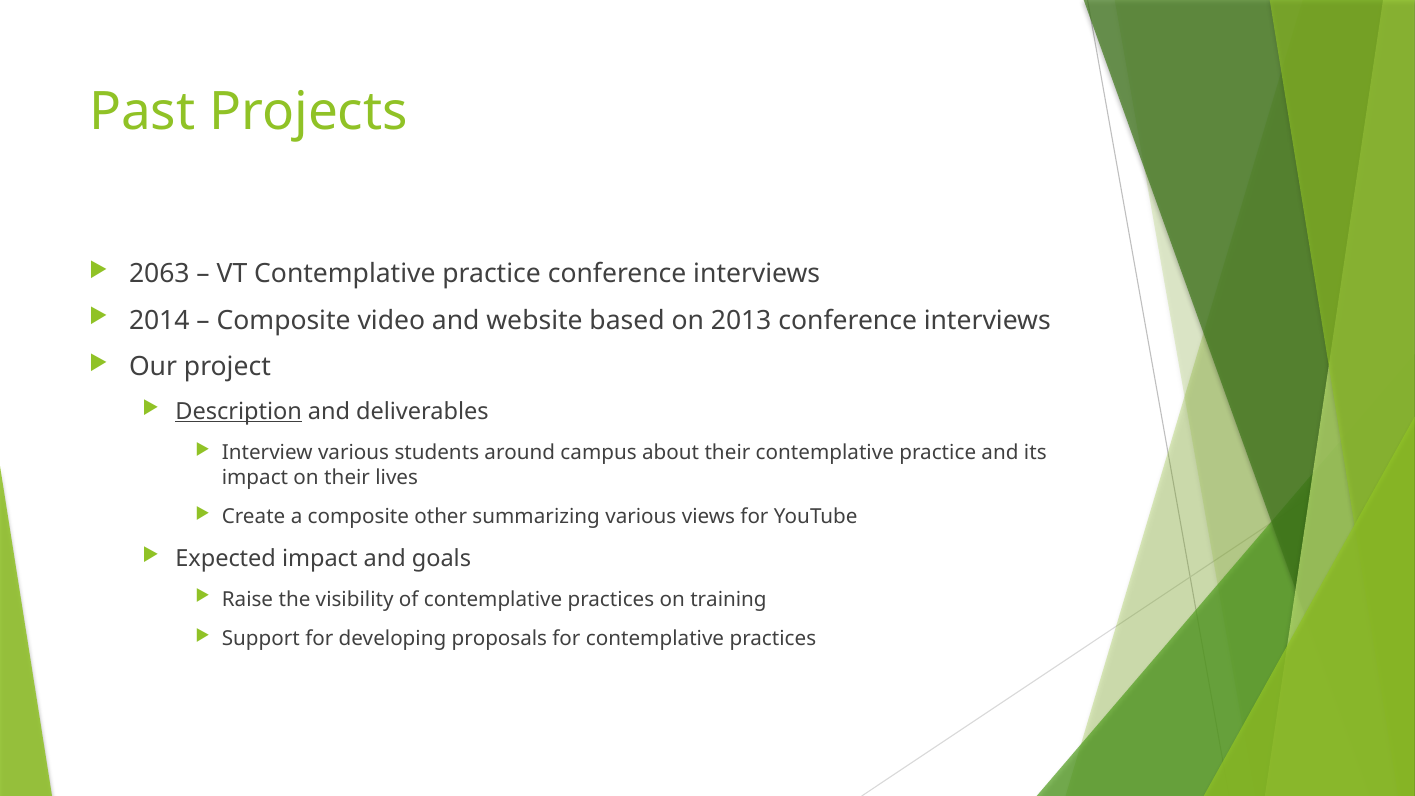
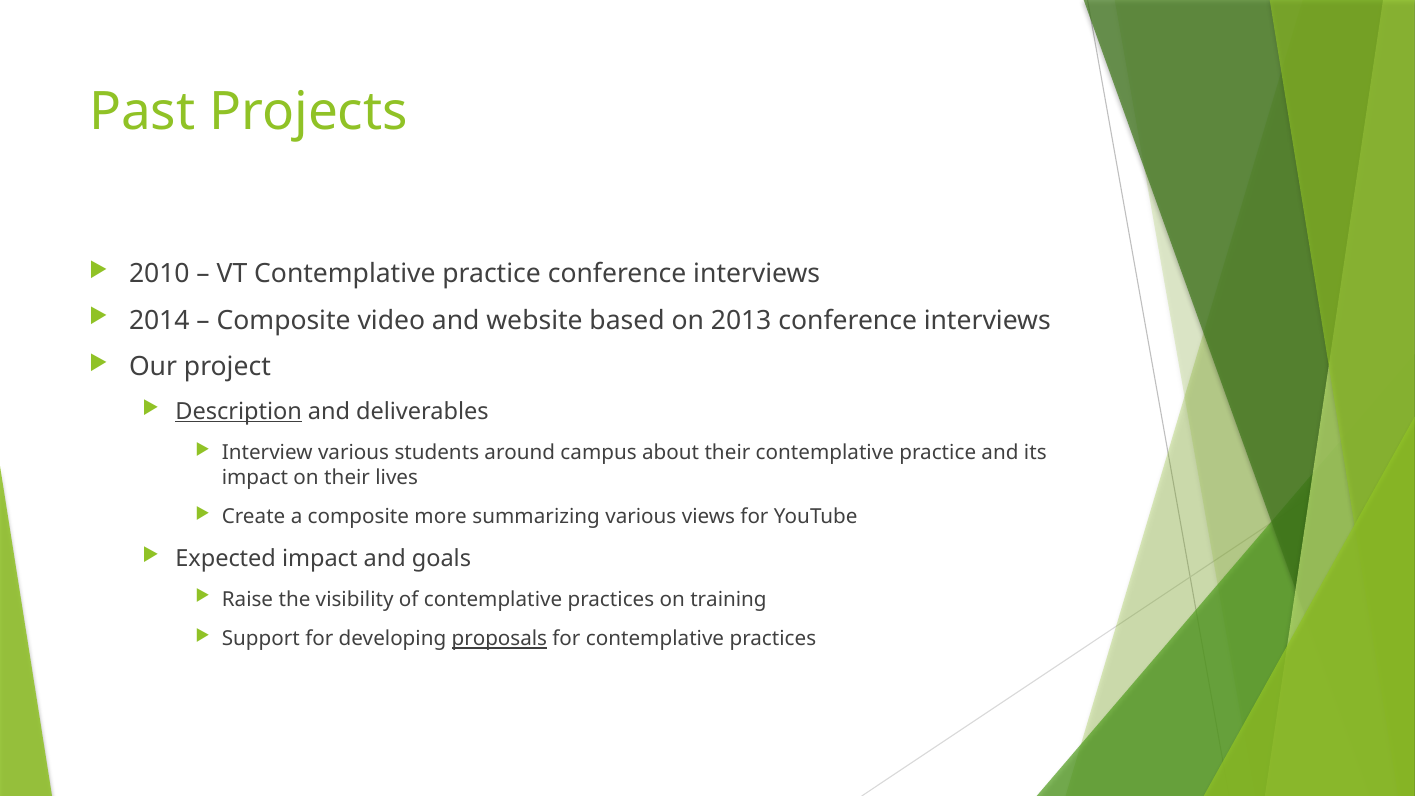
2063: 2063 -> 2010 (159, 274)
other: other -> more (441, 517)
proposals underline: none -> present (499, 639)
